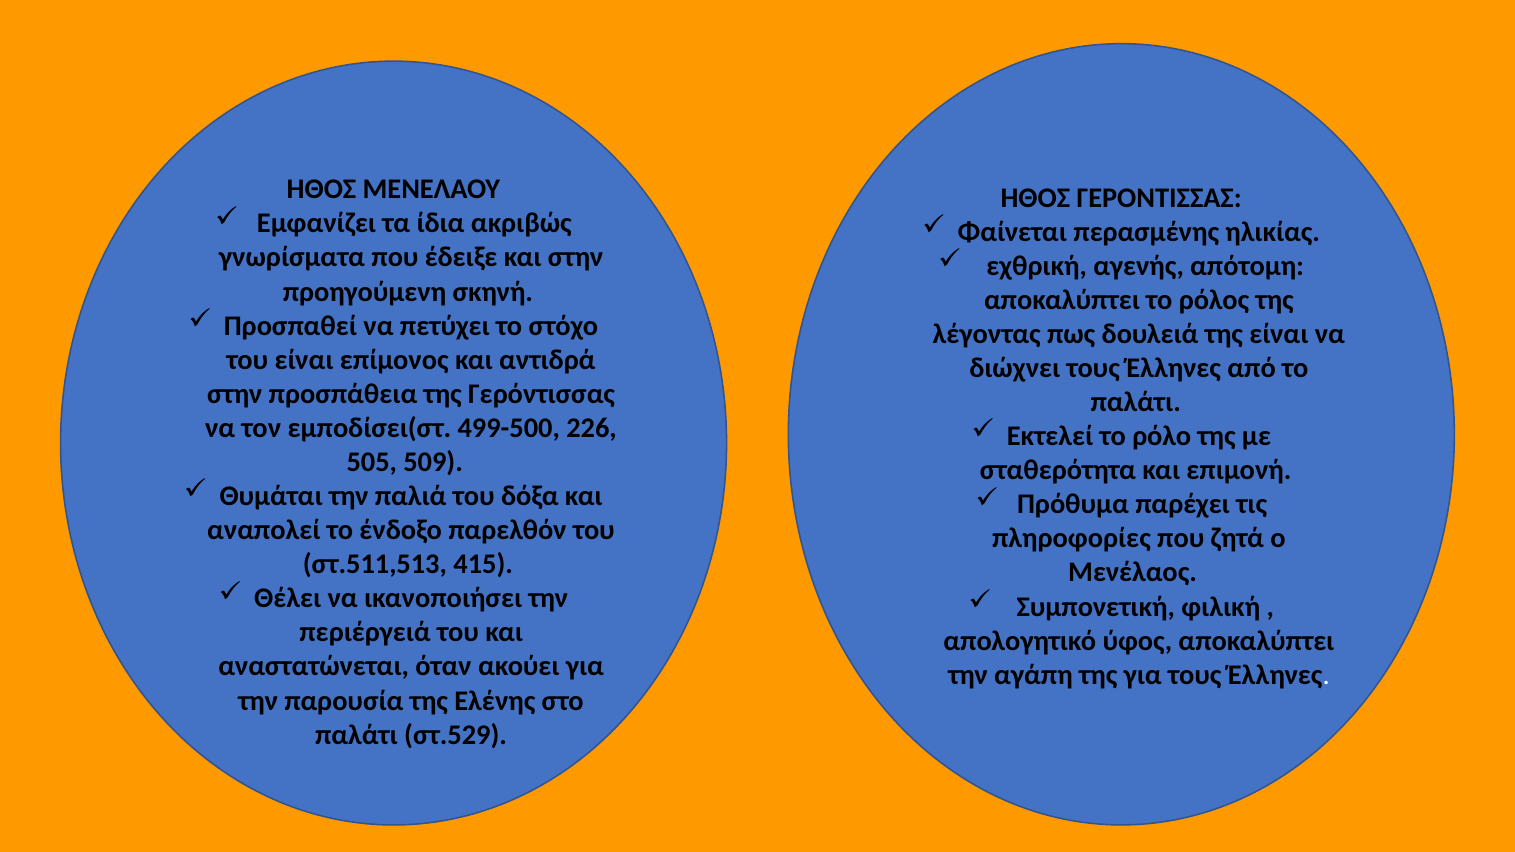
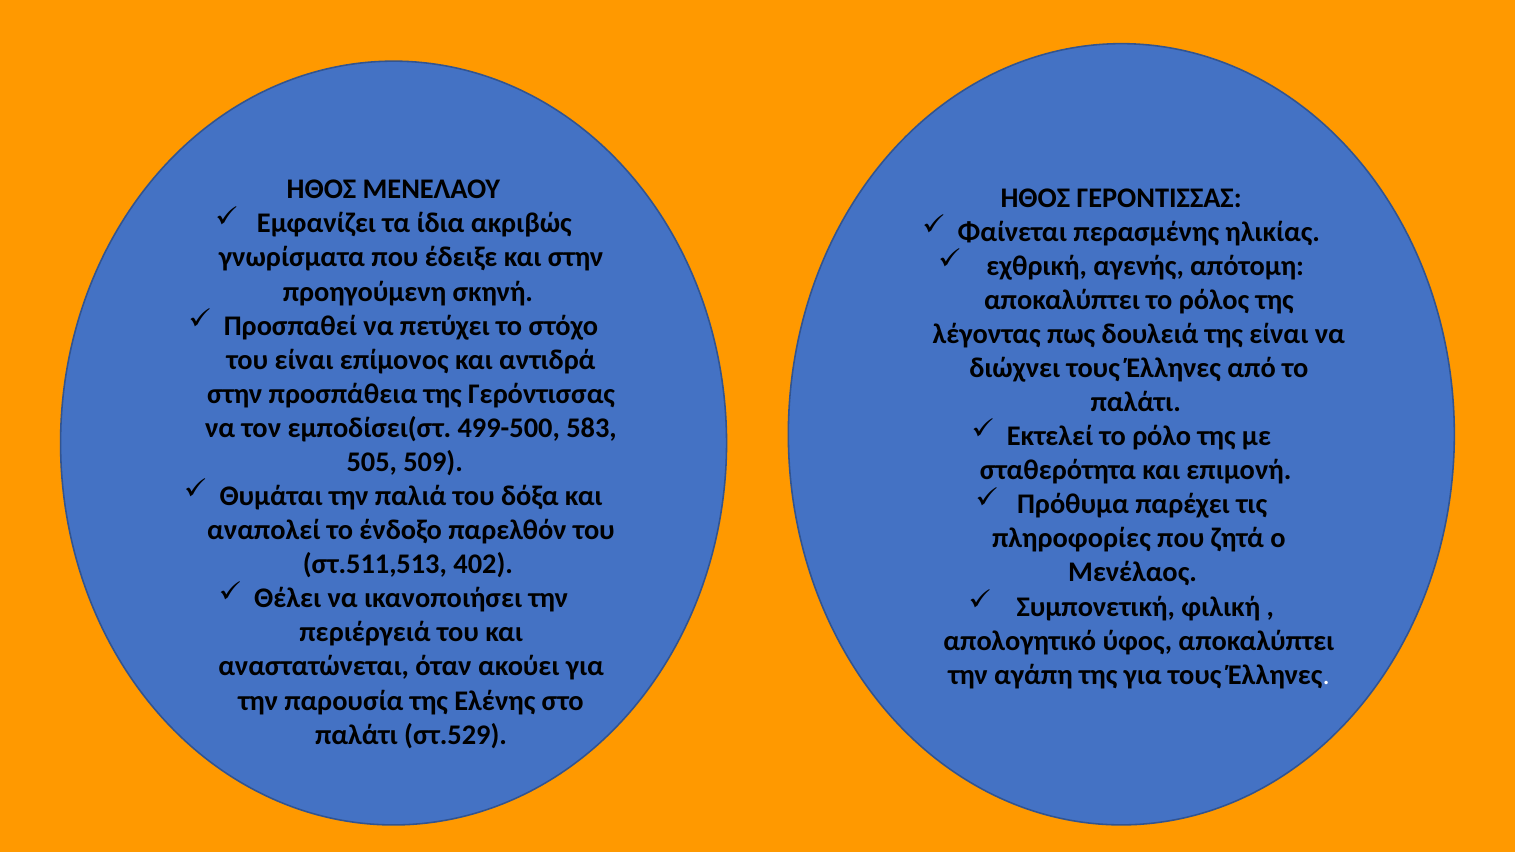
226: 226 -> 583 (592, 428)
415: 415 -> 402 (483, 564)
